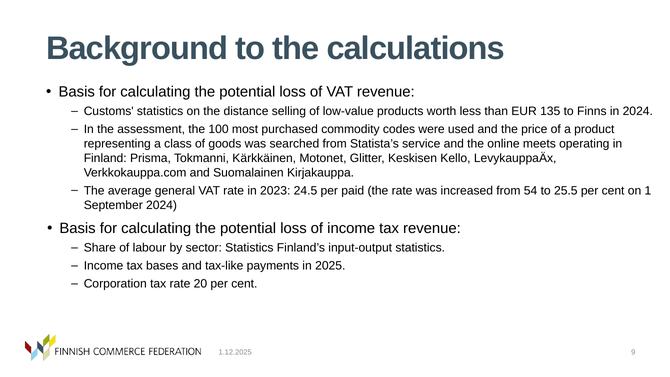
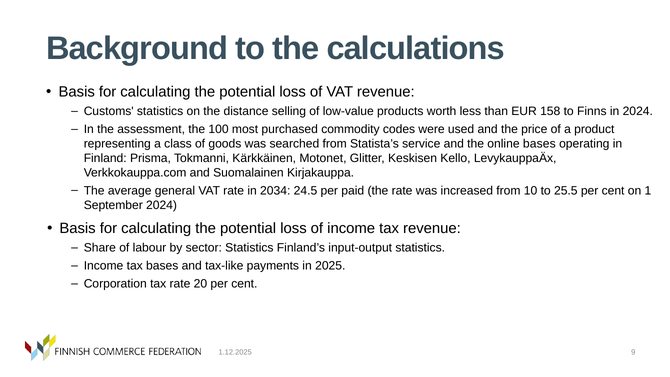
135: 135 -> 158 (550, 111)
online meets: meets -> bases (539, 144)
2023: 2023 -> 2034 (275, 191)
54: 54 -> 10 (531, 191)
